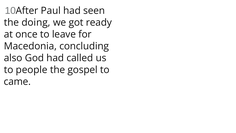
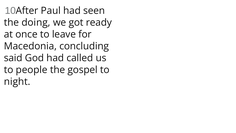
also: also -> said (13, 58)
came: came -> night (17, 81)
